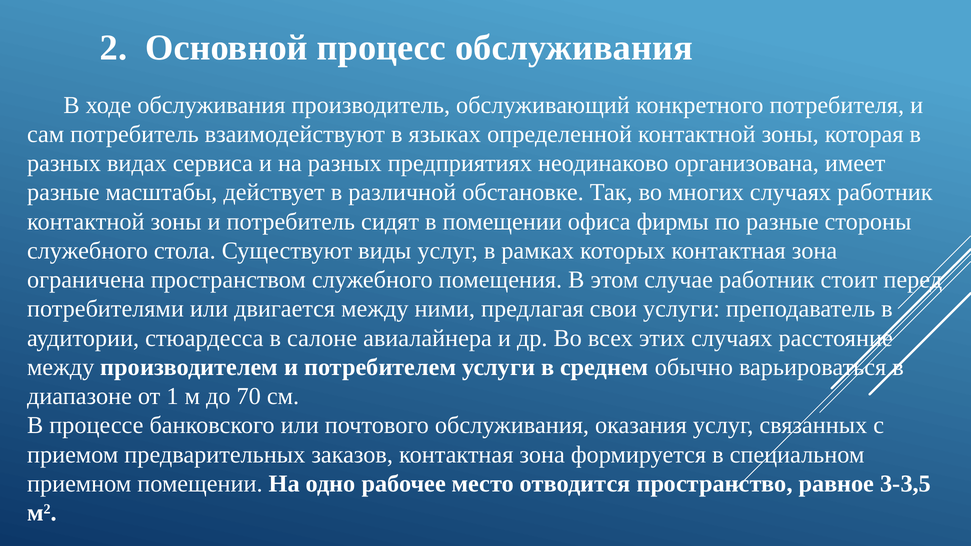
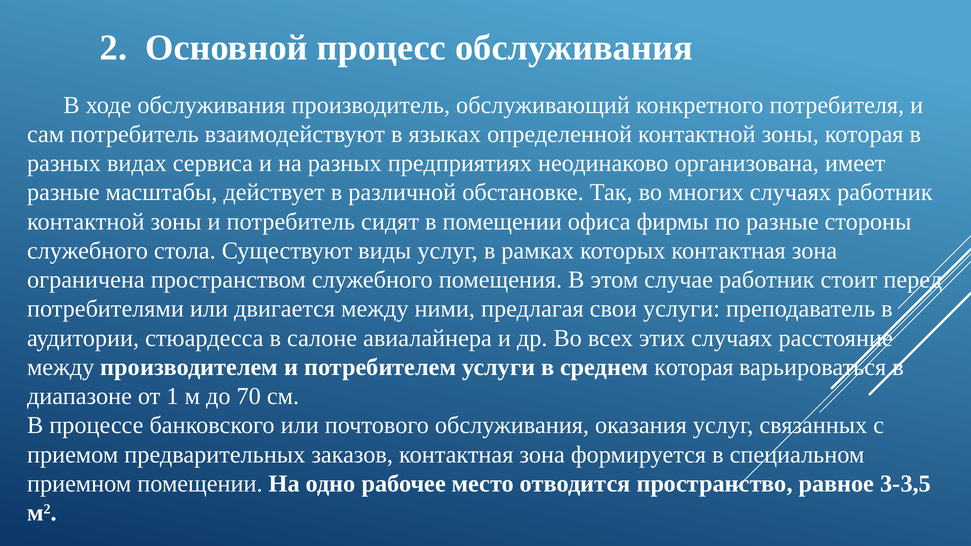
среднем обычно: обычно -> которая (694, 367)
